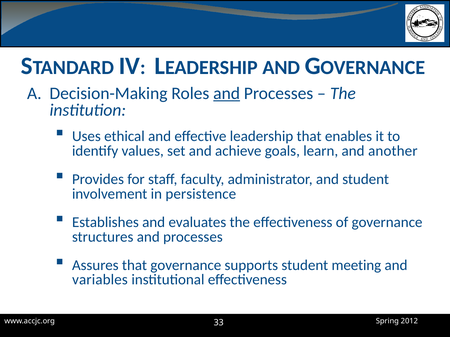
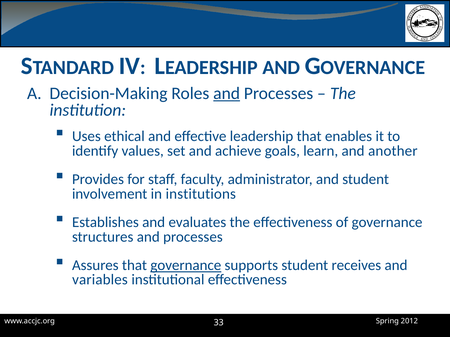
persistence: persistence -> institutions (201, 194)
governance underline: none -> present (186, 266)
meeting: meeting -> receives (356, 266)
